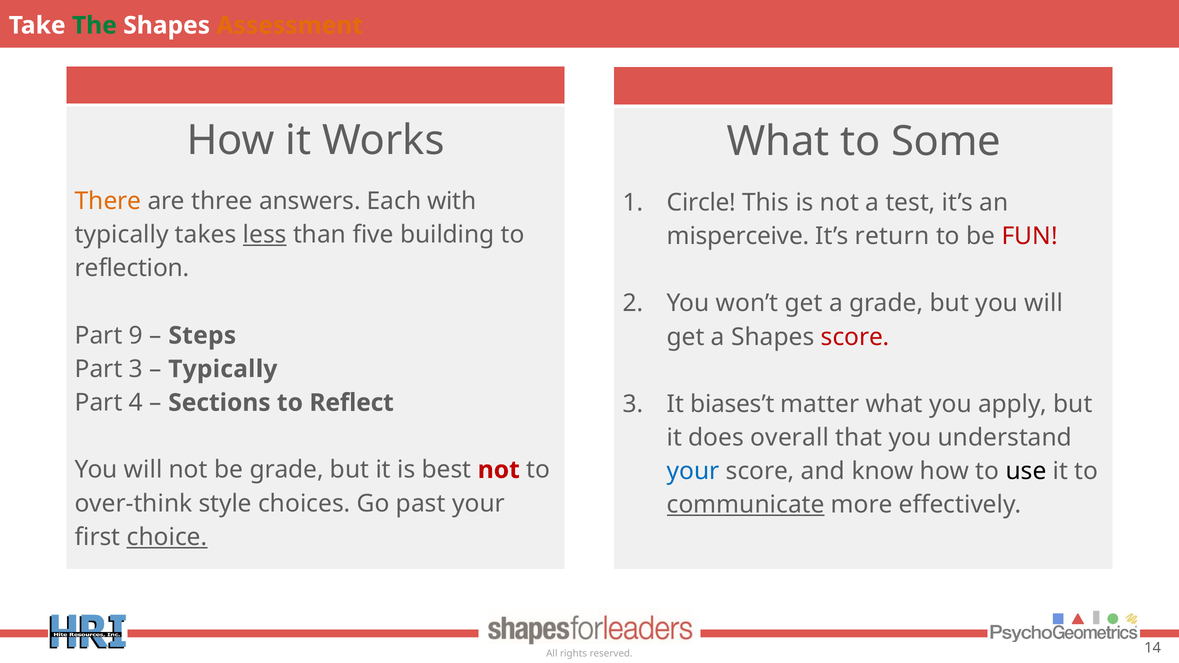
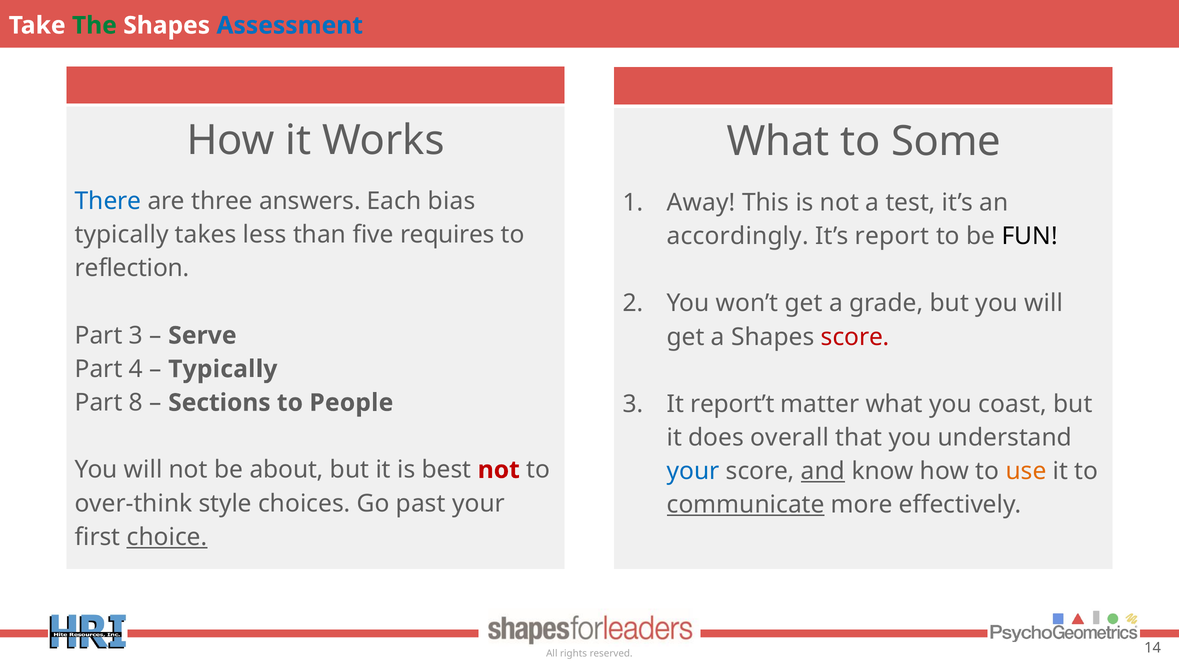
Assessment colour: orange -> blue (290, 25)
There colour: orange -> blue (108, 201)
with: with -> bias (452, 201)
Circle: Circle -> Away (701, 203)
less underline: present -> none (265, 235)
building: building -> requires (447, 235)
misperceive: misperceive -> accordingly (738, 236)
return: return -> report (892, 236)
FUN colour: red -> black (1030, 236)
Part 9: 9 -> 3 (136, 336)
Steps: Steps -> Serve (202, 336)
Part 3: 3 -> 4 (136, 369)
4: 4 -> 8 (136, 403)
Reflect: Reflect -> People (351, 403)
biases’t: biases’t -> report’t (732, 404)
apply: apply -> coast (1012, 404)
be grade: grade -> about (287, 470)
and underline: none -> present (823, 471)
use colour: black -> orange (1026, 471)
